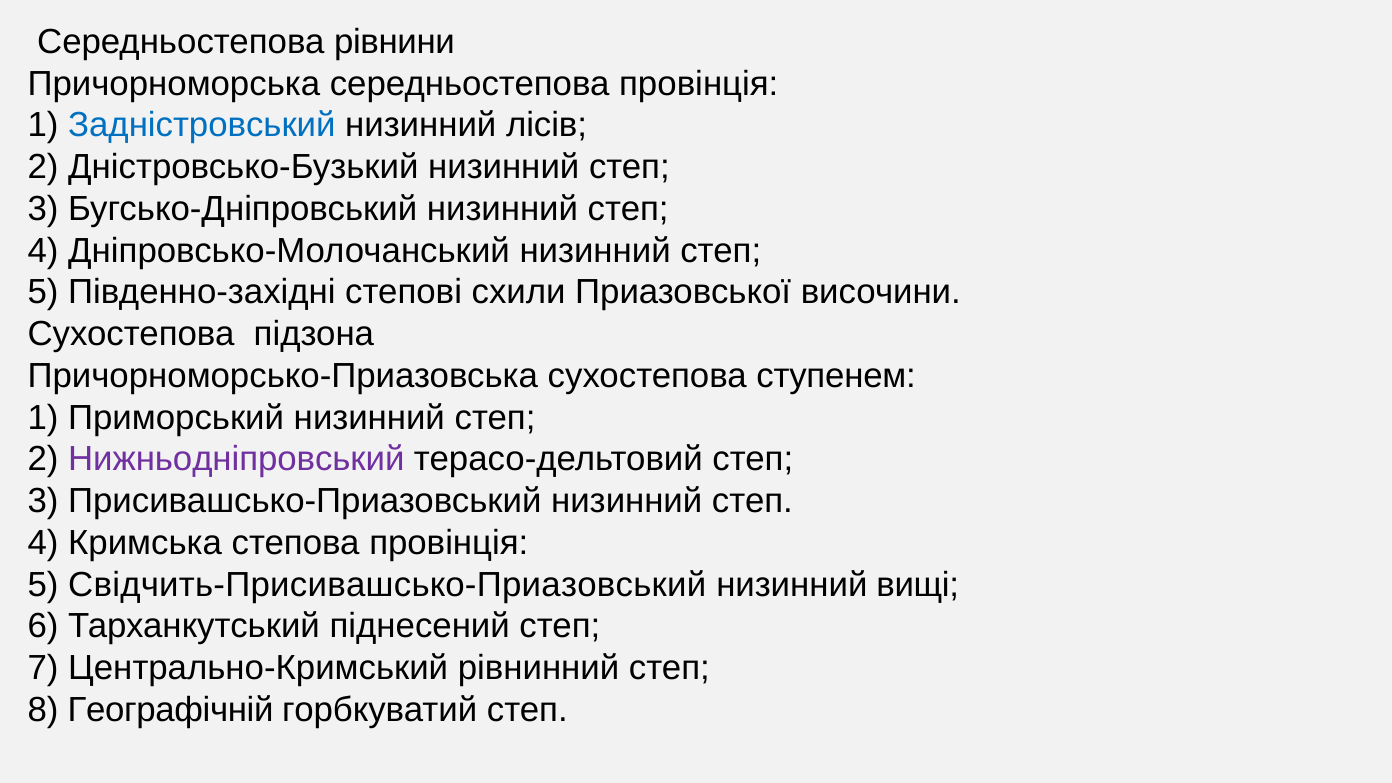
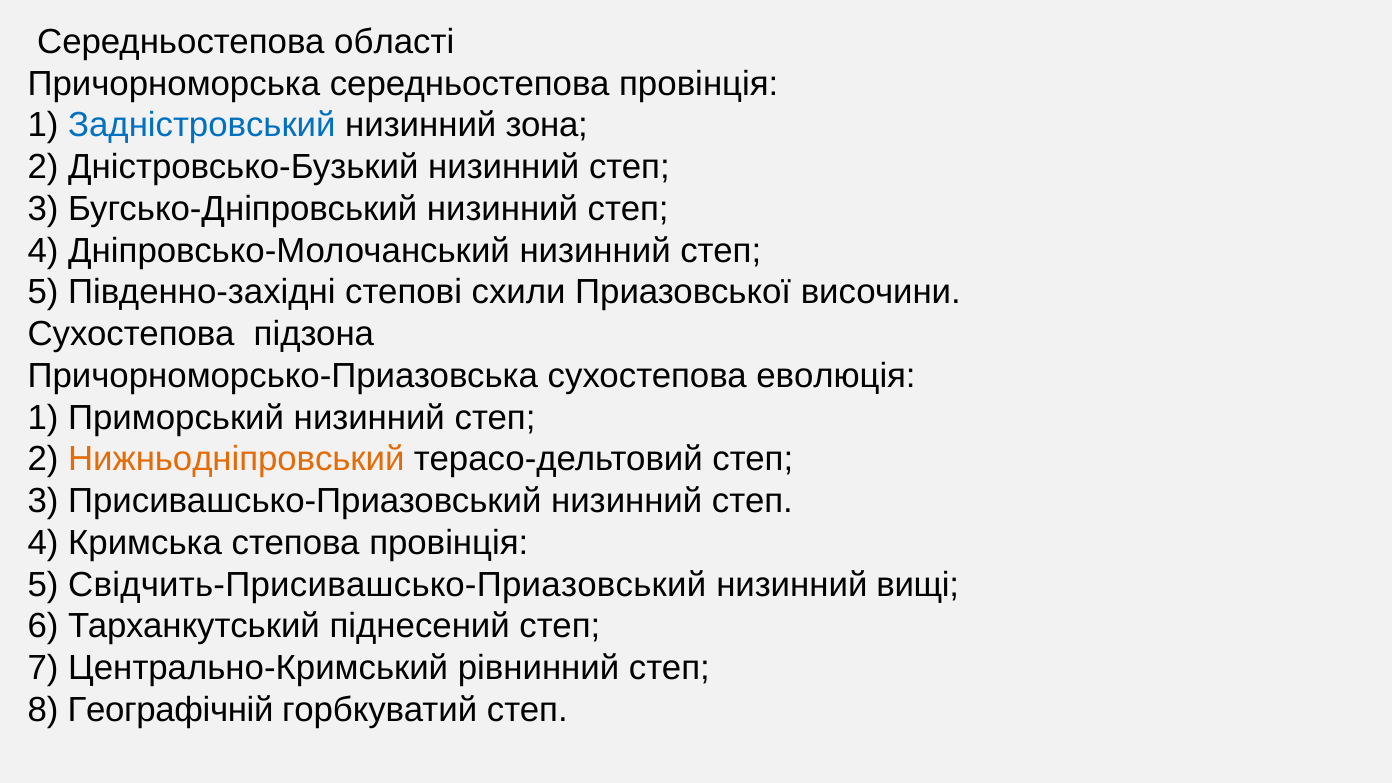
рівнини: рівнини -> області (394, 42)
лісів: лісів -> зона (547, 125)
ступенем: ступенем -> еволюція (836, 376)
Нижньодніпровський colour: purple -> orange (236, 459)
